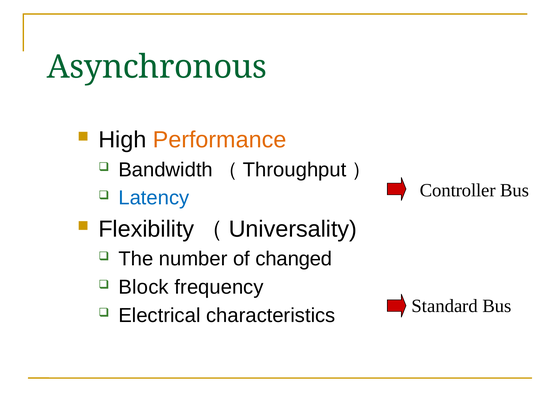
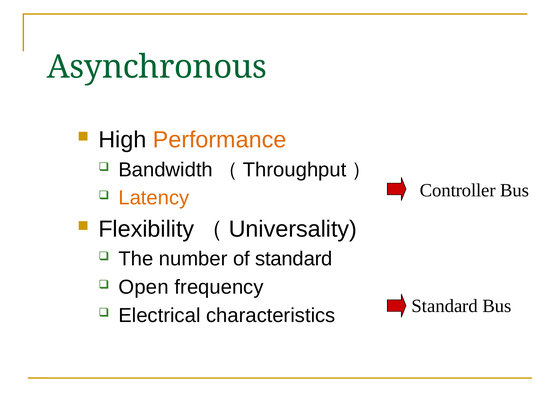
Latency colour: blue -> orange (154, 198)
of changed: changed -> standard (294, 259)
Block: Block -> Open (144, 287)
